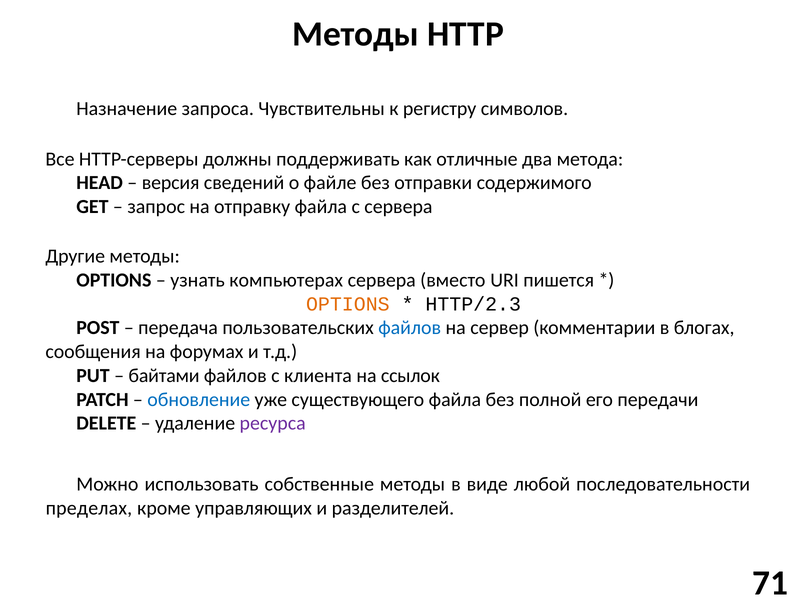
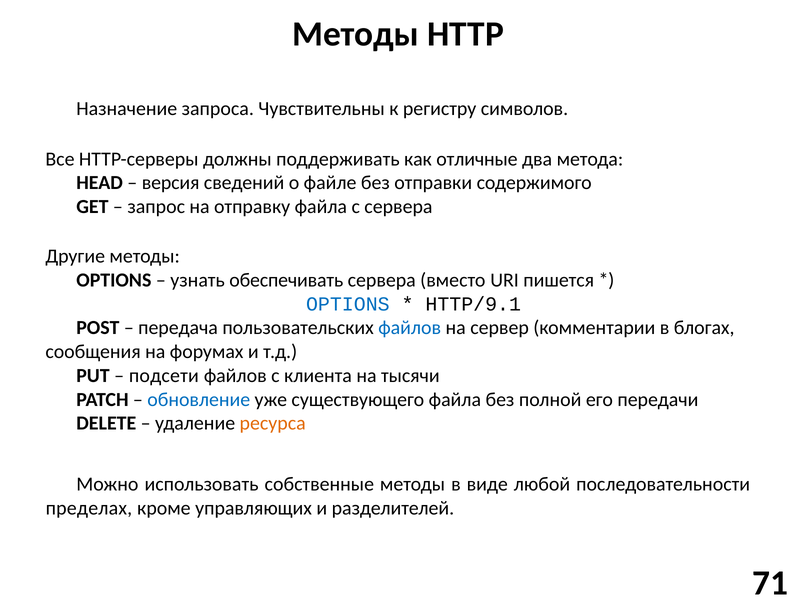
компьютерах: компьютерах -> обеспечивать (286, 280)
OPTIONS colour: orange -> blue (348, 304)
HTTP/2.3: HTTP/2.3 -> HTTP/9.1 (473, 304)
байтами: байтами -> подсети (164, 376)
ссылок: ссылок -> тысячи (410, 376)
ресурса colour: purple -> orange (273, 423)
